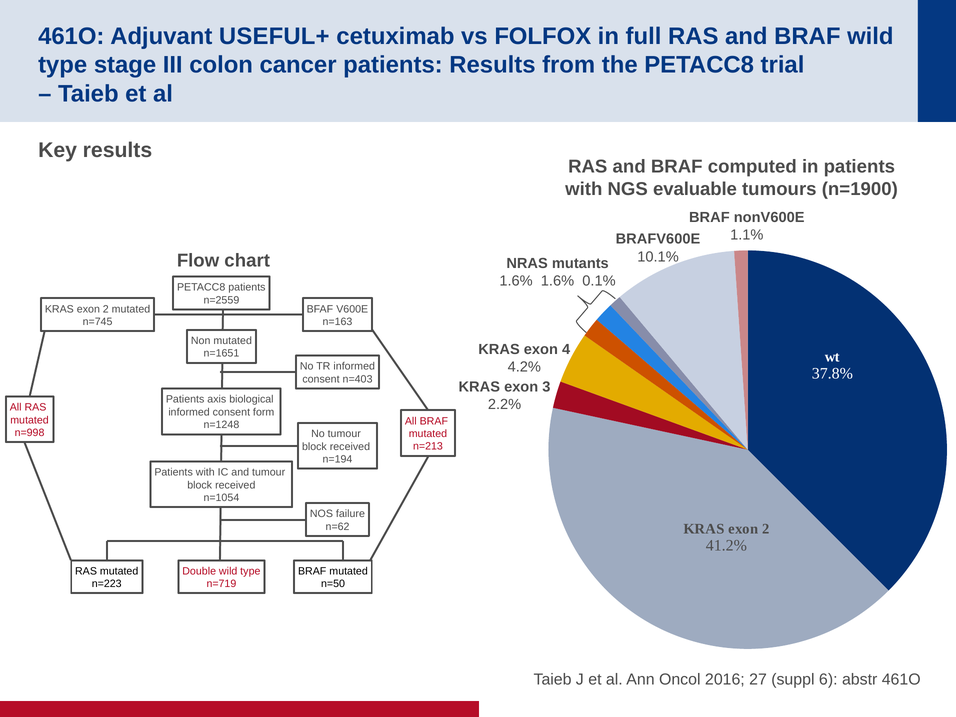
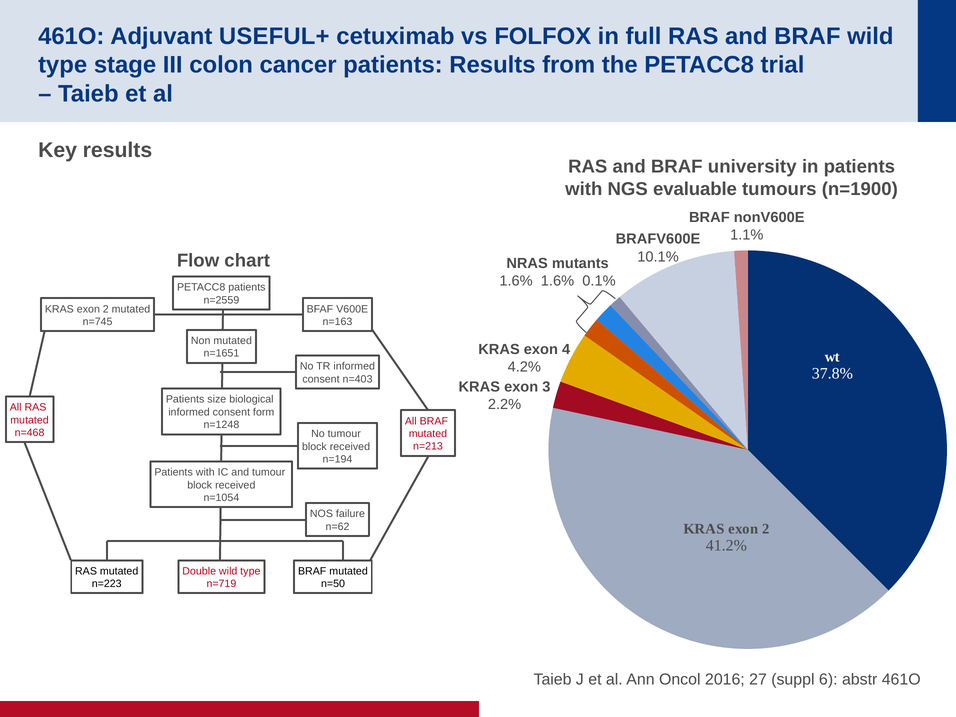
computed: computed -> university (752, 167)
axis: axis -> size (217, 399)
n=998: n=998 -> n=468 (30, 433)
